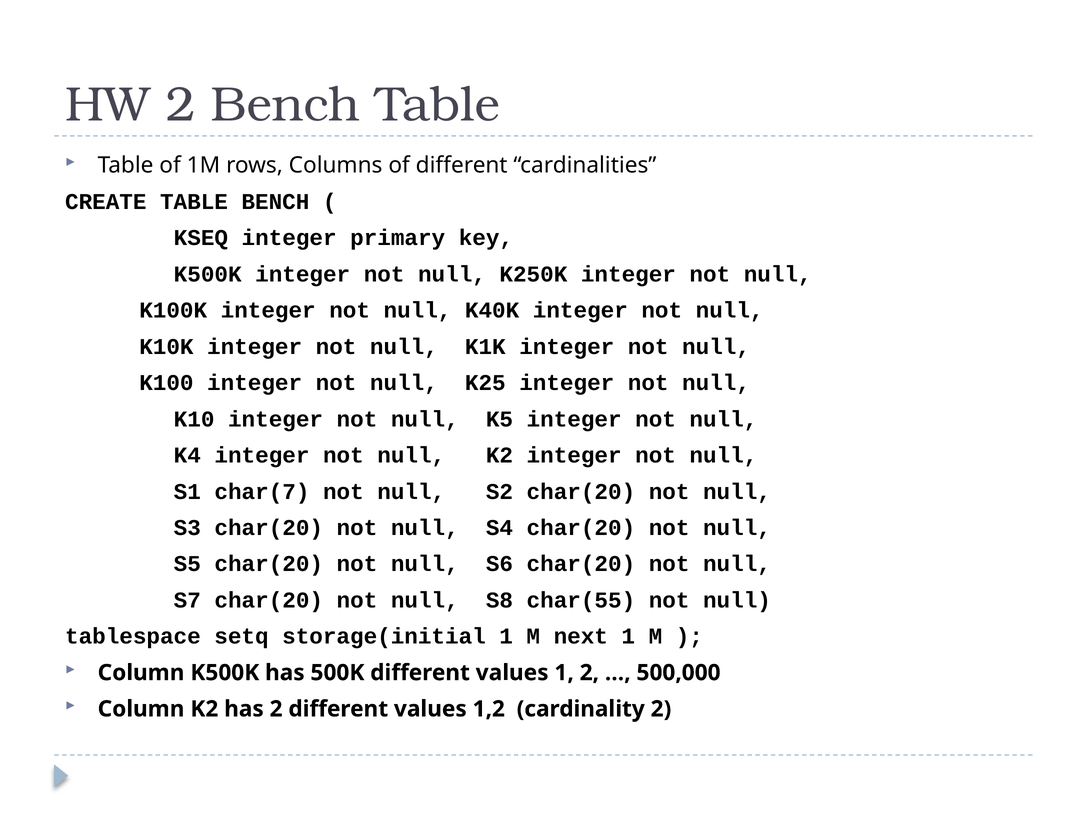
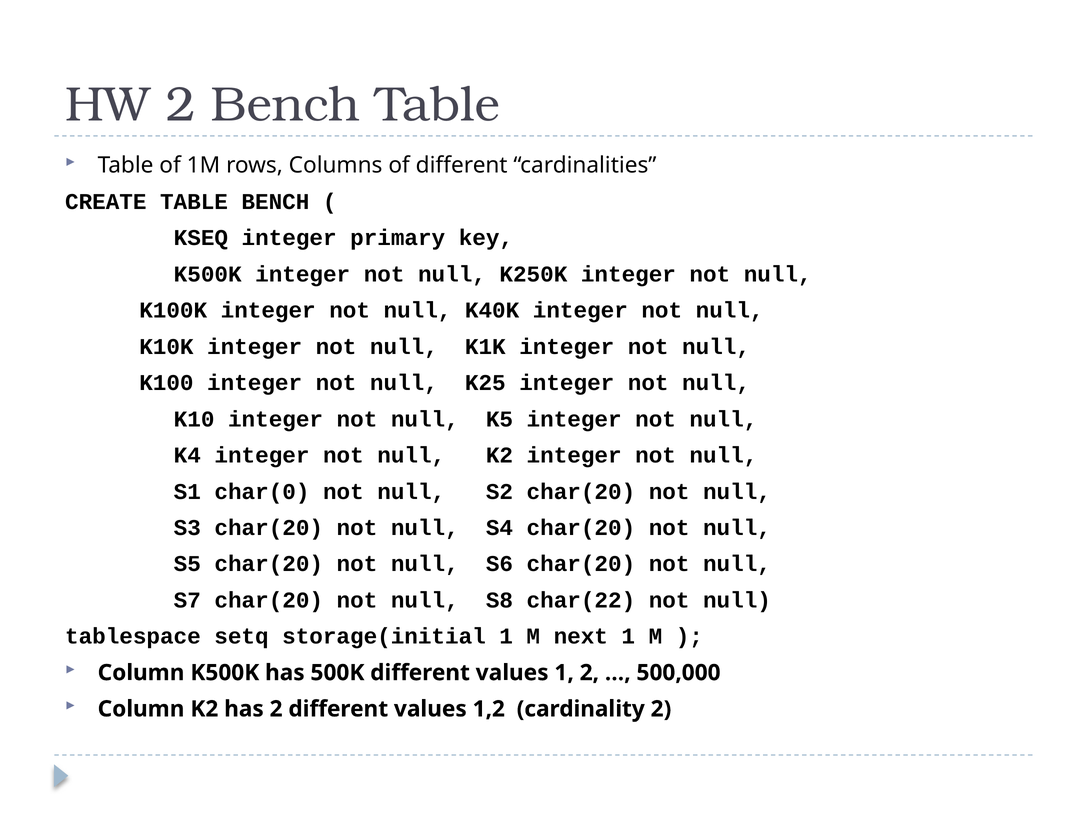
char(7: char(7 -> char(0 (262, 492)
char(55: char(55 -> char(22 (581, 600)
